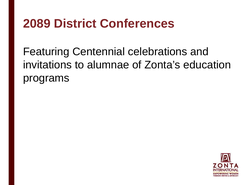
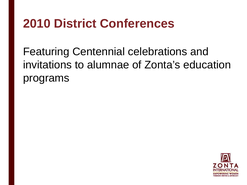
2089: 2089 -> 2010 (37, 24)
